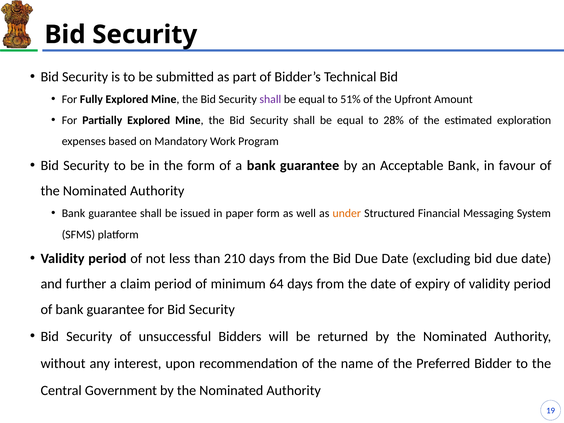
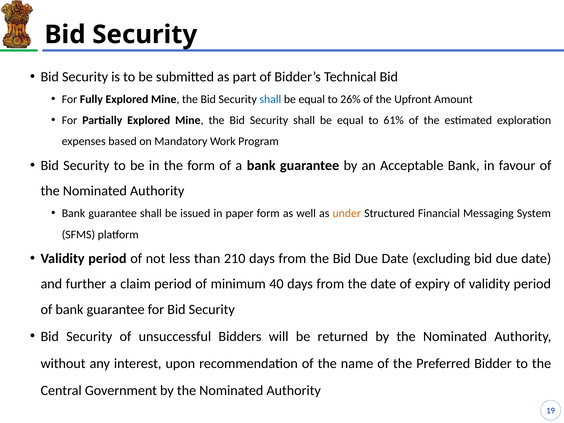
shall colour: purple -> blue (270, 99)
51%: 51% -> 26% (350, 99)
28%: 28% -> 61% (394, 120)
64: 64 -> 40 (276, 284)
